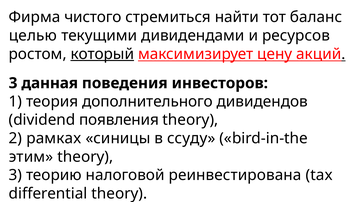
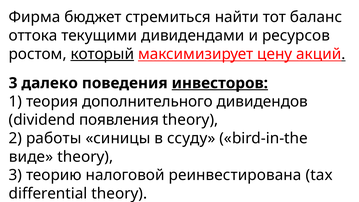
чистого: чистого -> бюджет (93, 17)
целью: целью -> оттока (33, 36)
данная: данная -> далеко (50, 83)
инвесторов underline: none -> present (220, 83)
рамках: рамках -> работы (54, 138)
этим: этим -> виде (31, 157)
